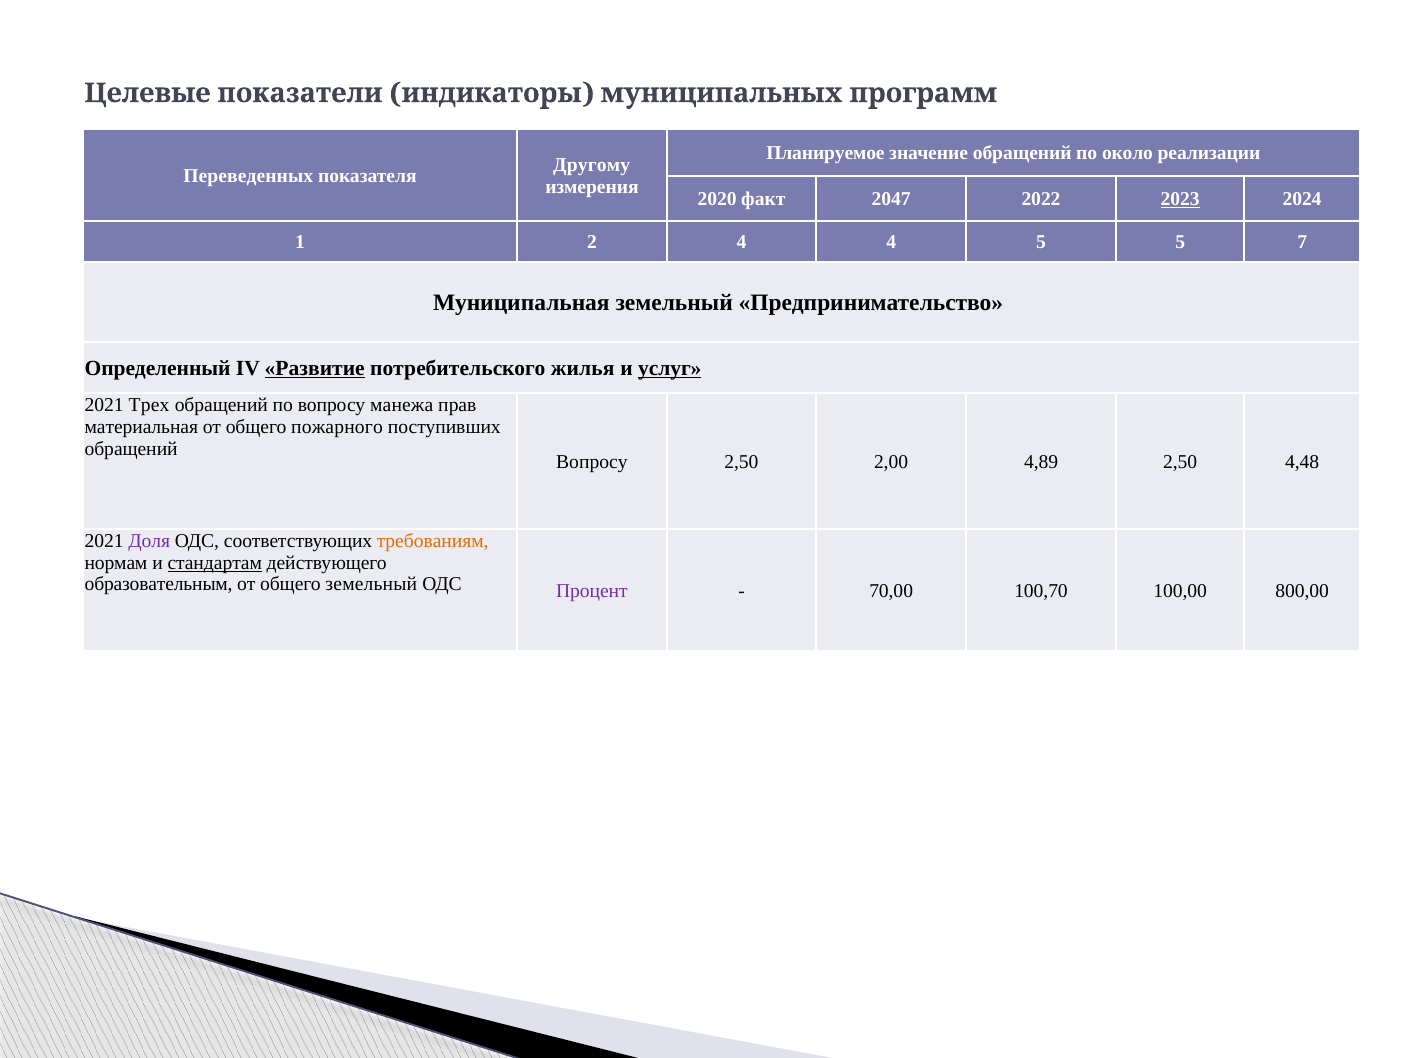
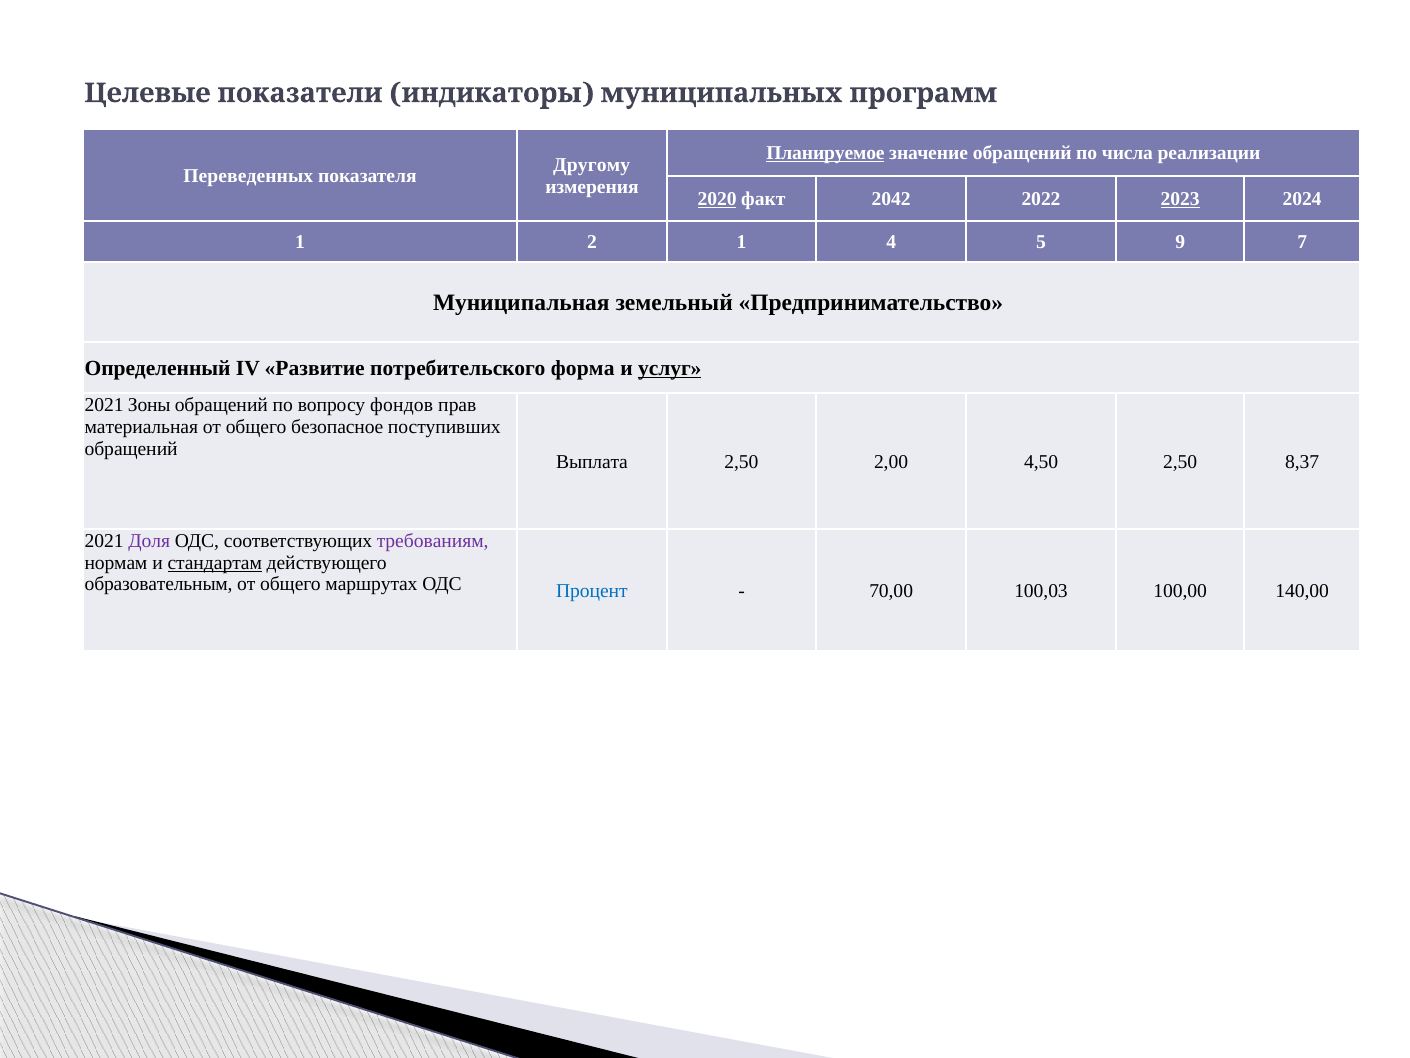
Планируемое underline: none -> present (825, 153)
около: около -> числа (1127, 153)
2020 underline: none -> present (717, 199)
2047: 2047 -> 2042 (891, 199)
2 4: 4 -> 1 (742, 242)
5 5: 5 -> 9 (1180, 242)
Развитие underline: present -> none (315, 368)
жилья: жилья -> форма (583, 368)
Трех: Трех -> Зоны (149, 405)
манежа: манежа -> фондов (402, 405)
пожарного: пожарного -> безопасное (337, 427)
Вопросу: Вопросу -> Выплата (592, 462)
4,89: 4,89 -> 4,50 (1041, 462)
4,48: 4,48 -> 8,37 (1302, 462)
требованиям colour: orange -> purple (433, 541)
общего земельный: земельный -> маршрутах (371, 584)
Процент colour: purple -> blue (592, 590)
100,70: 100,70 -> 100,03 (1041, 590)
800,00: 800,00 -> 140,00 (1302, 590)
